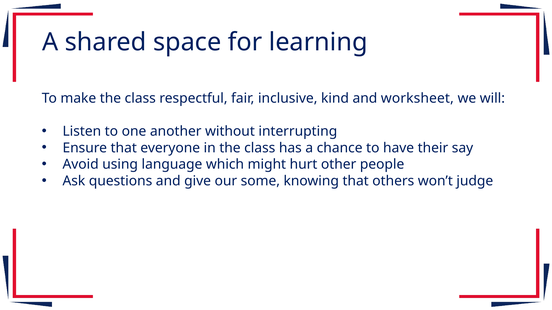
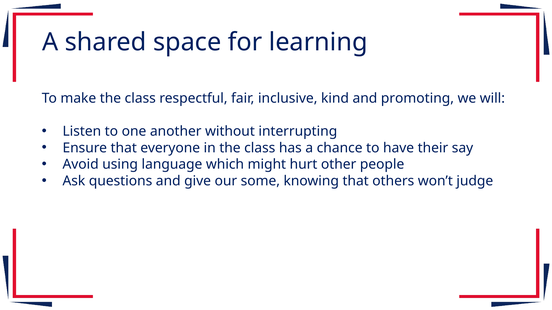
worksheet: worksheet -> promoting (417, 98)
